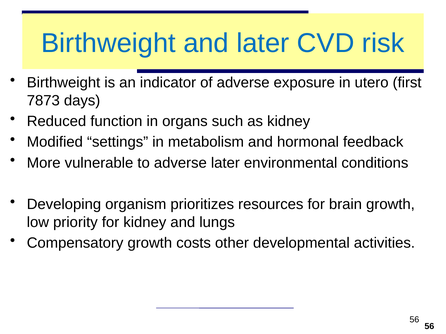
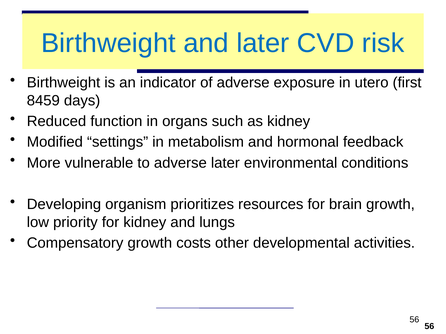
7873: 7873 -> 8459 (43, 101)
